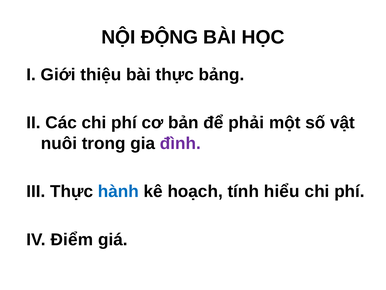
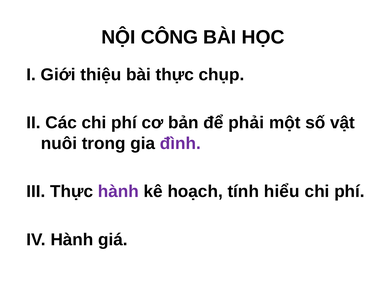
ĐỘNG: ĐỘNG -> CÔNG (169, 37)
bảng: bảng -> chụp (221, 75)
hành colour: blue -> purple (118, 191)
IV Điểm: Điểm -> Hành (72, 239)
